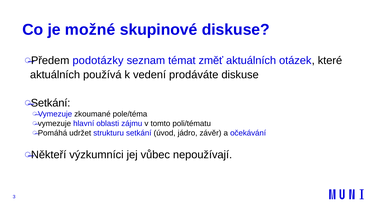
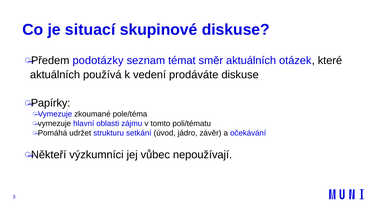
možné: možné -> situací (90, 30)
změť: změť -> směr (211, 61)
Setkání: Setkání -> Papírky (51, 103)
